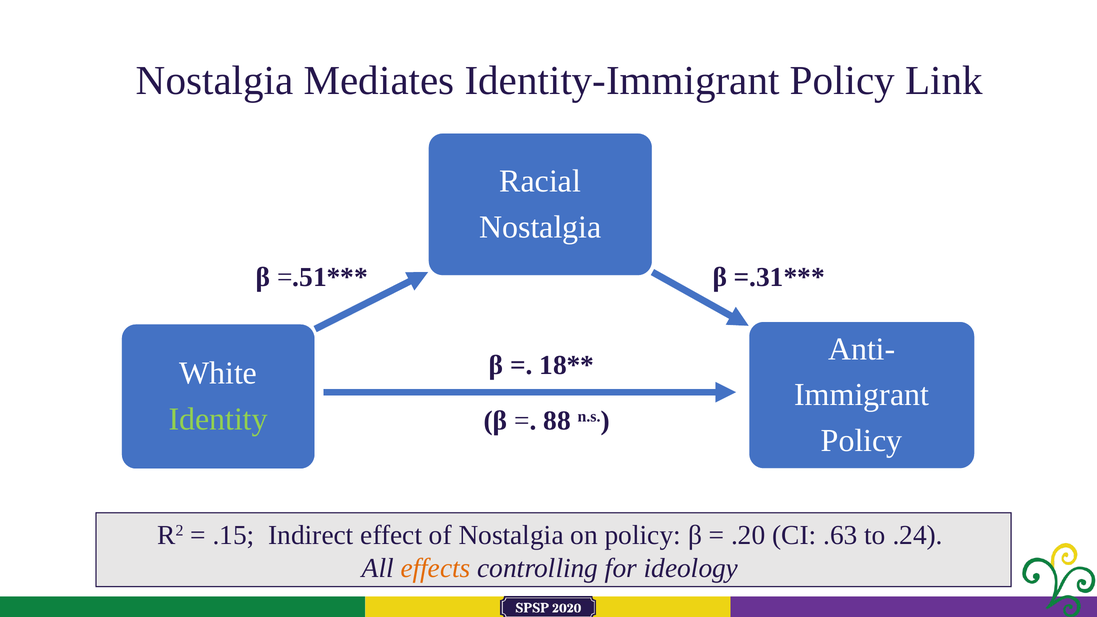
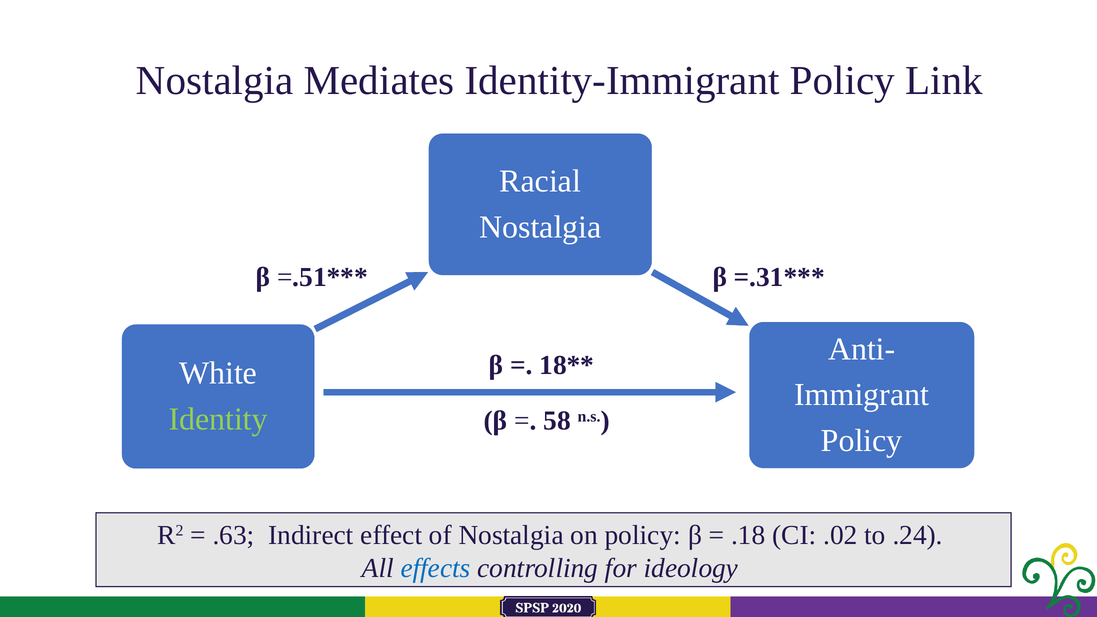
88: 88 -> 58 (557, 421)
.15: .15 -> .63 (234, 535)
.20: .20 -> .18 (748, 535)
.63: .63 -> .02 (840, 535)
effects colour: orange -> blue (436, 568)
